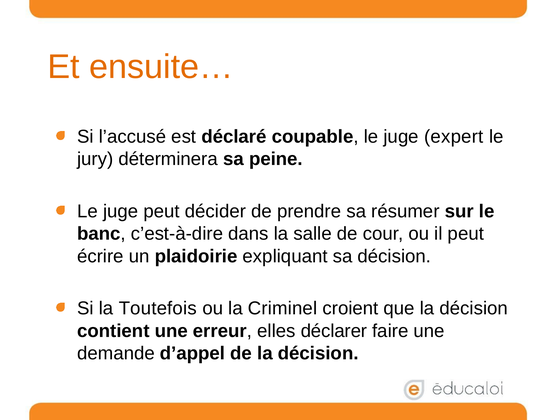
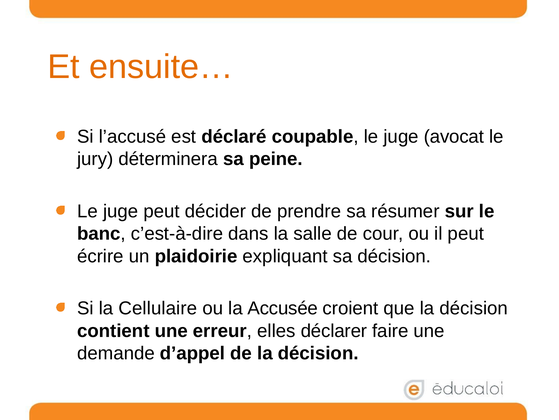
expert: expert -> avocat (454, 137)
Toutefois: Toutefois -> Cellulaire (158, 308)
Criminel: Criminel -> Accusée (283, 308)
